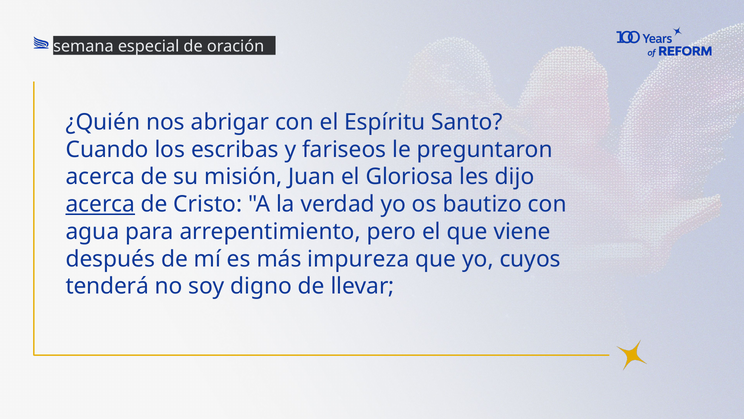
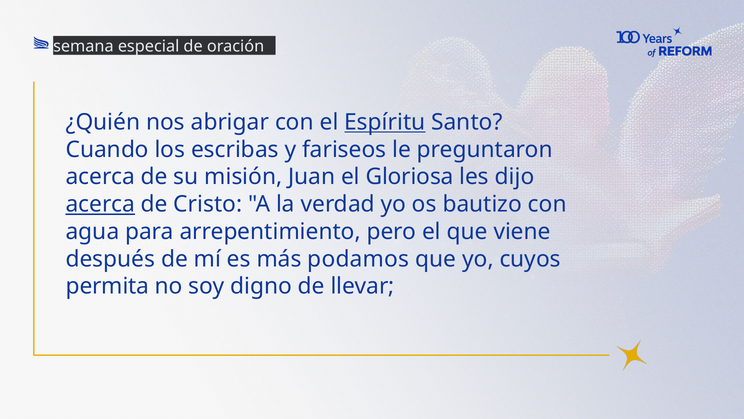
Espíritu underline: none -> present (385, 122)
impureza: impureza -> podamos (358, 259)
tenderá: tenderá -> permita (107, 286)
